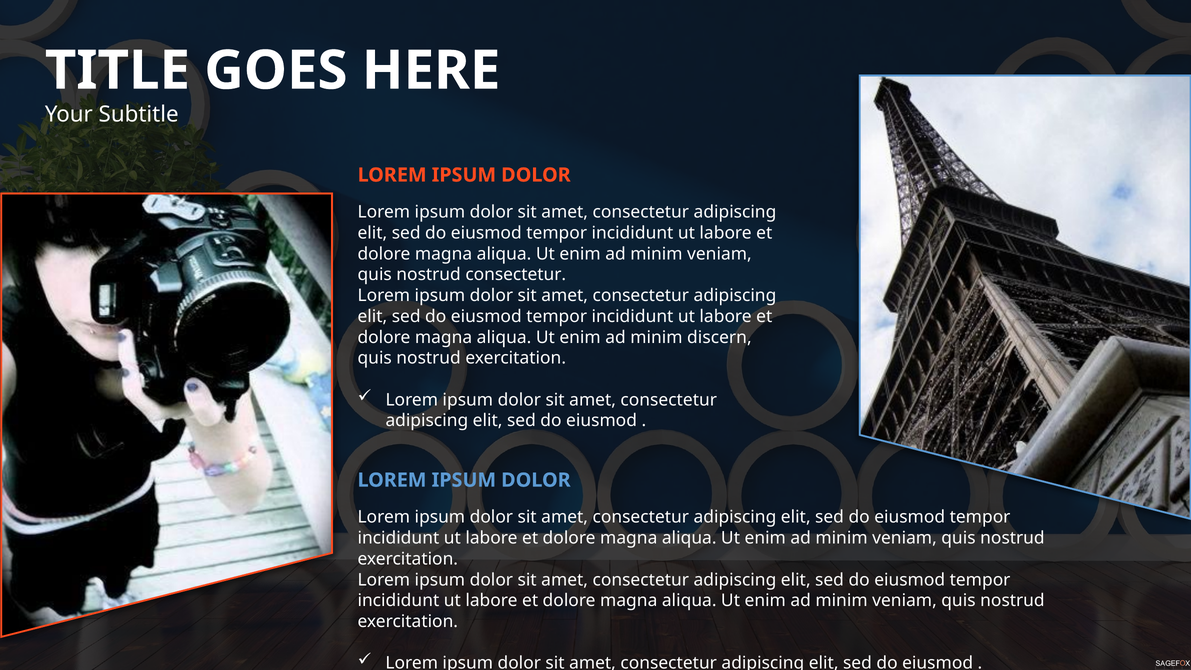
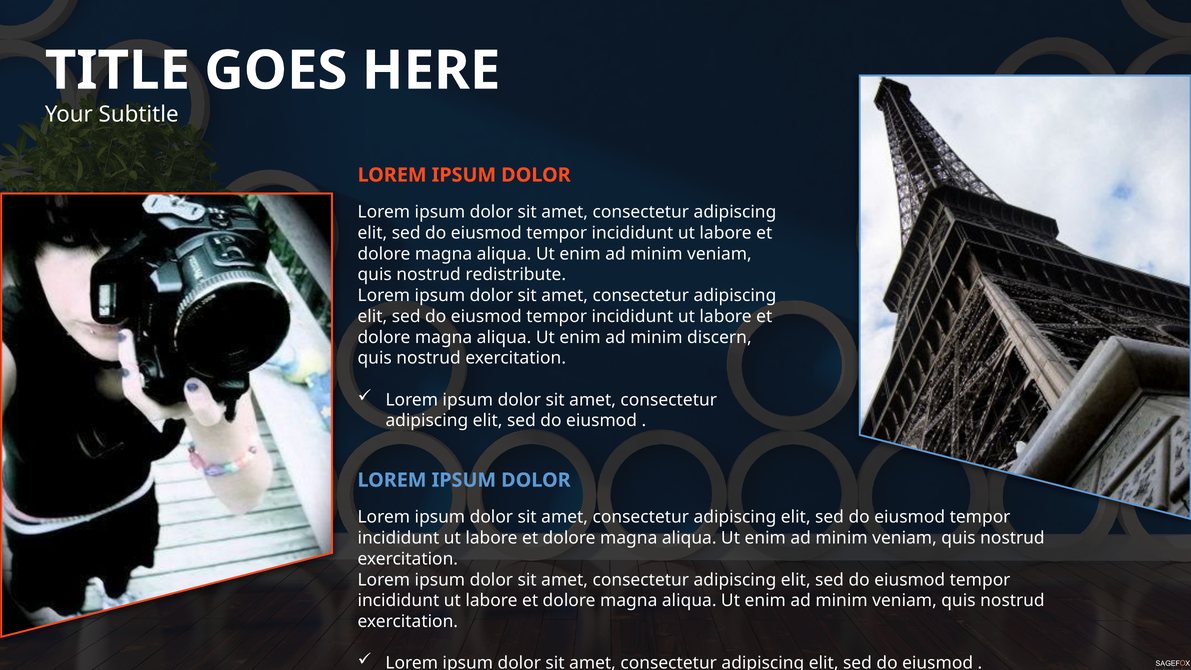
nostrud consectetur: consectetur -> redistribute (516, 275)
